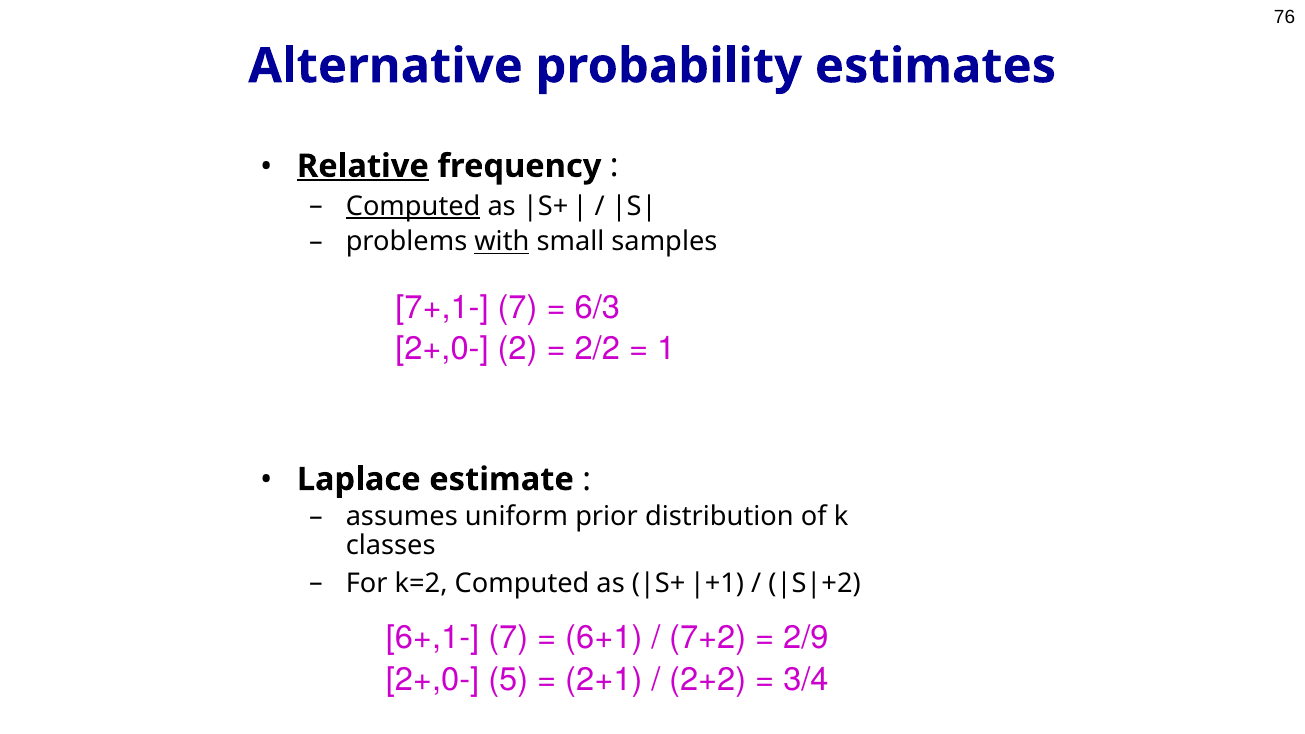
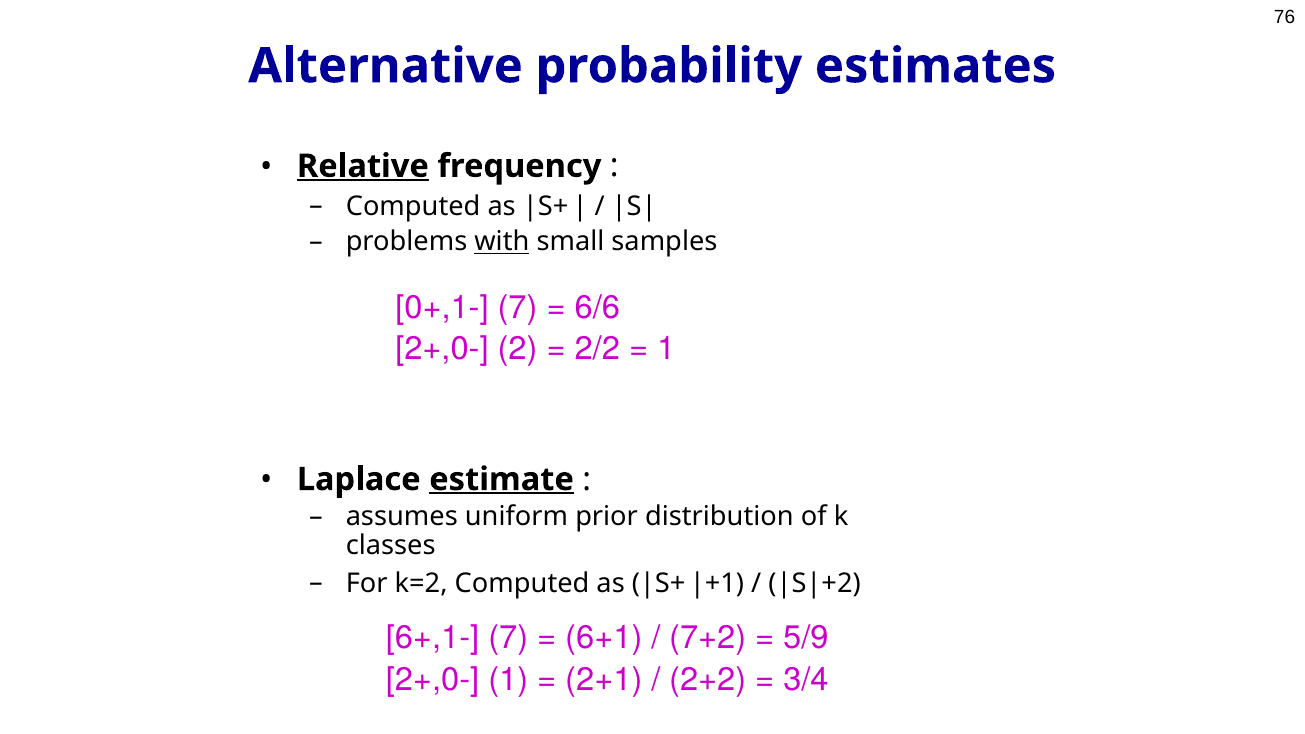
Computed underline: present -> none (413, 207)
7+,1-: 7+,1- -> 0+,1- (442, 307)
6/3: 6/3 -> 6/6 (597, 307)
estimate underline: none -> present (502, 479)
2/9: 2/9 -> 5/9 (806, 638)
2+,0- 5: 5 -> 1 (508, 680)
